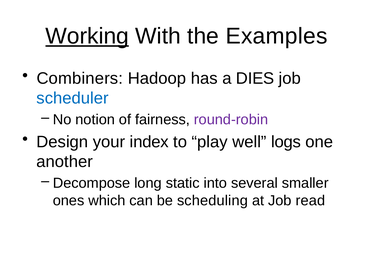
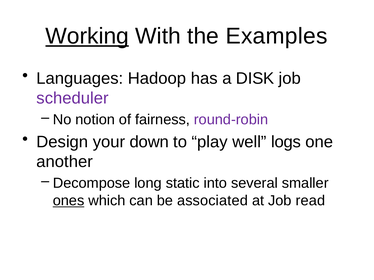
Combiners: Combiners -> Languages (80, 78)
DIES: DIES -> DISK (255, 78)
scheduler colour: blue -> purple (73, 98)
index: index -> down (149, 142)
ones underline: none -> present (69, 201)
scheduling: scheduling -> associated (212, 201)
